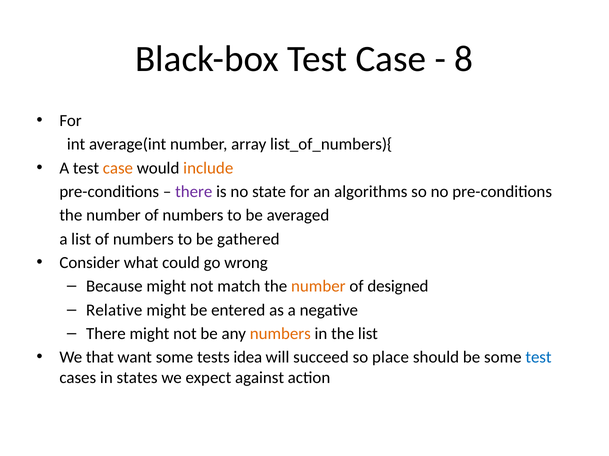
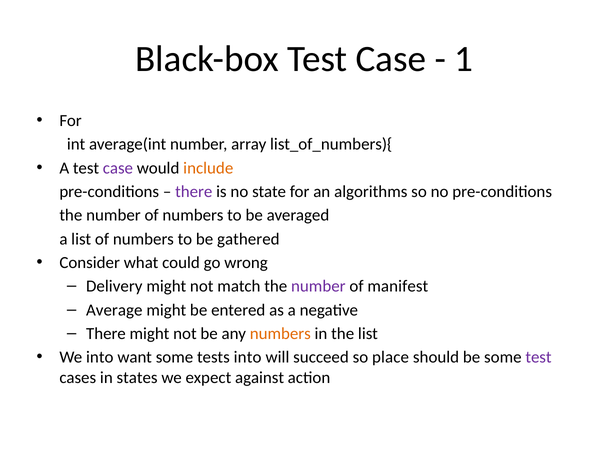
8: 8 -> 1 (464, 59)
case colour: orange -> purple (118, 168)
Because: Because -> Delivery (114, 287)
number colour: orange -> purple (318, 287)
designed: designed -> manifest (398, 287)
Relative: Relative -> Average (114, 310)
We that: that -> into (100, 358)
tests idea: idea -> into (248, 358)
test colour: blue -> purple (539, 358)
